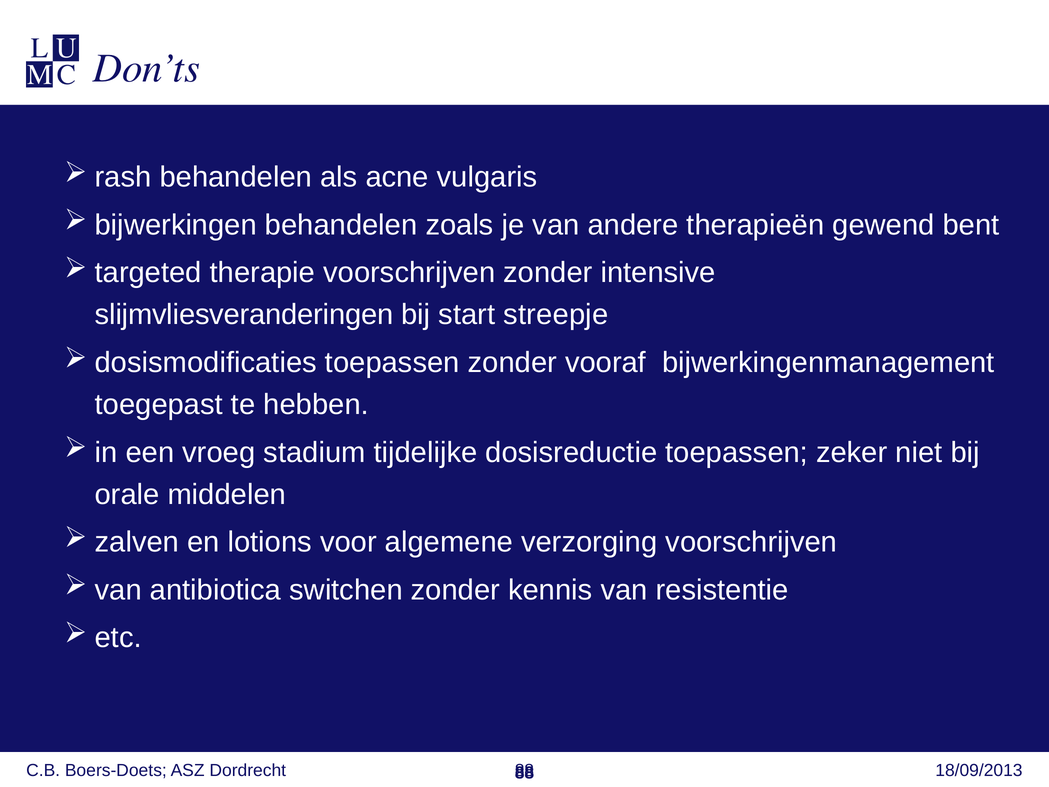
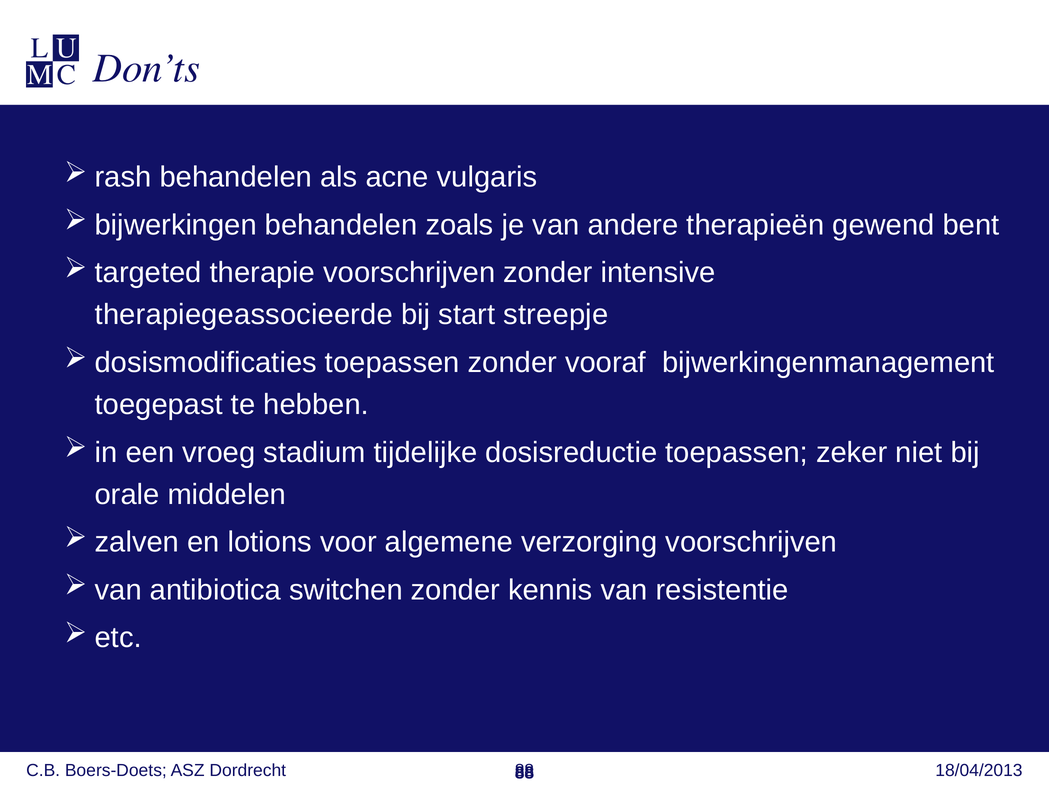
slijmvliesveranderingen: slijmvliesveranderingen -> therapiegeassocieerde (244, 315)
18/09/2013: 18/09/2013 -> 18/04/2013 (979, 770)
